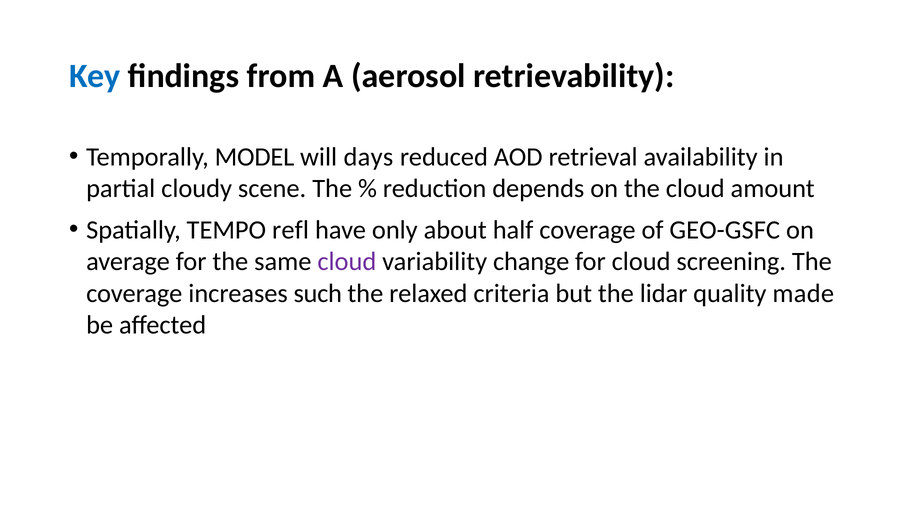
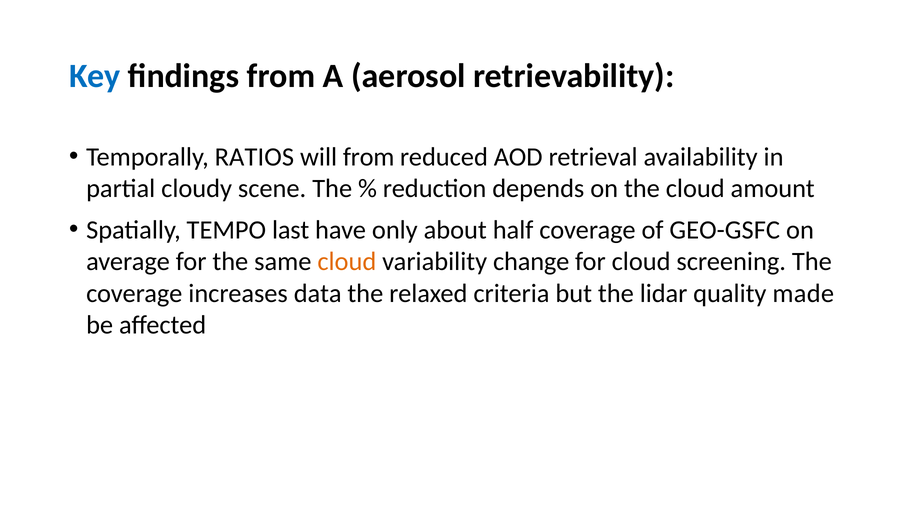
MODEL: MODEL -> RATIOS (254, 157)
will days: days -> from (369, 157)
refl: refl -> last (291, 230)
cloud colour: purple -> orange (347, 262)
such: such -> data (318, 293)
